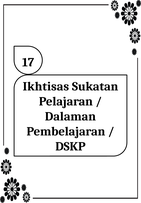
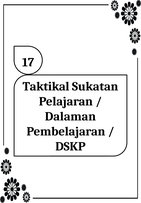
Ikhtisas: Ikhtisas -> Taktikal (46, 87)
